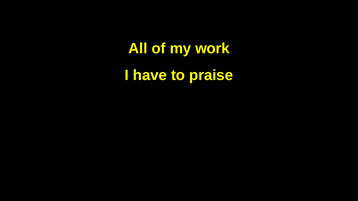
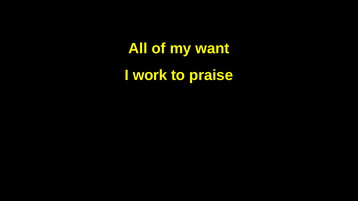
work: work -> want (212, 48)
have: have -> work (150, 75)
